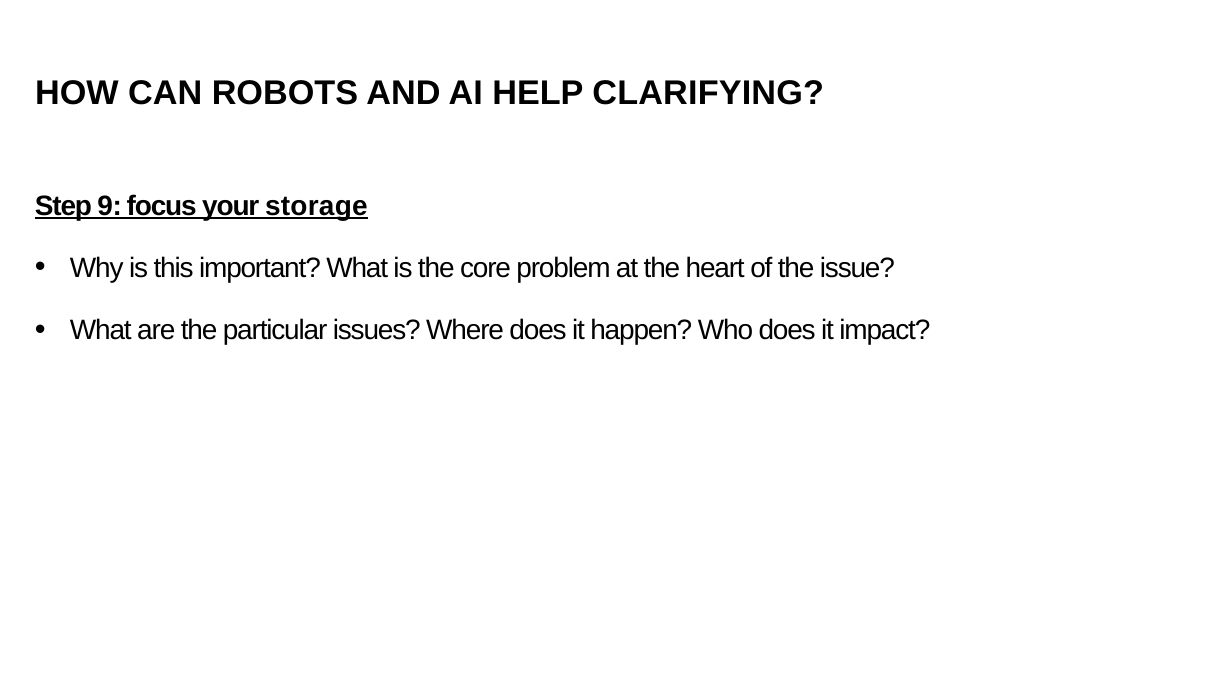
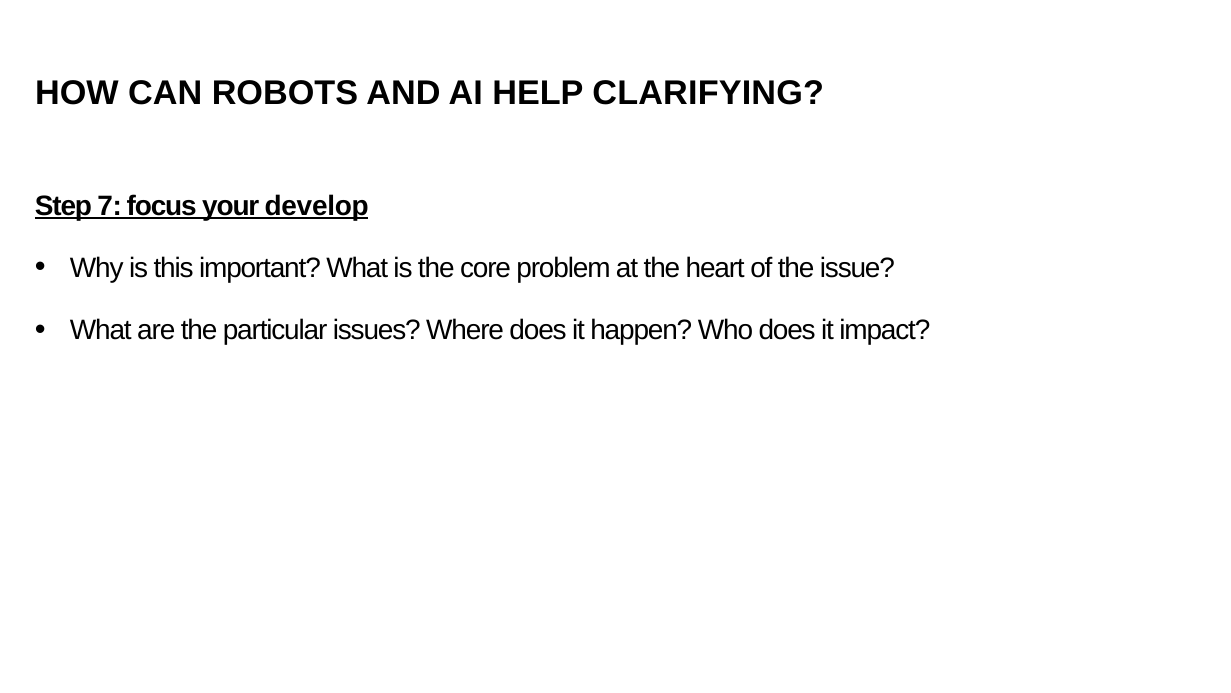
9: 9 -> 7 (110, 206)
storage: storage -> develop (317, 206)
